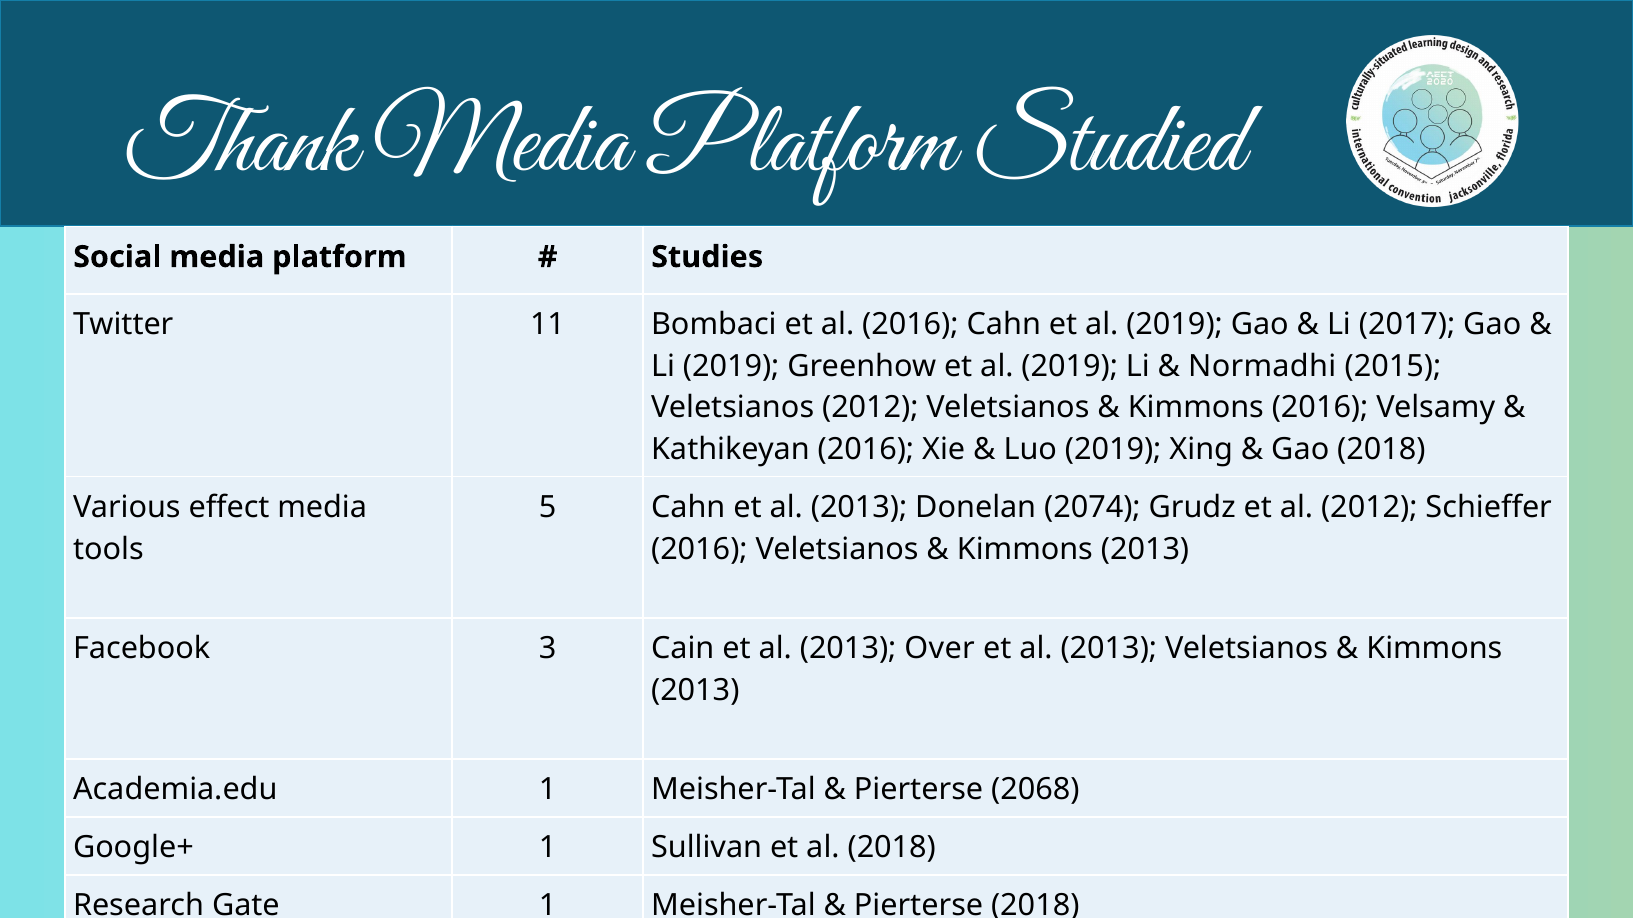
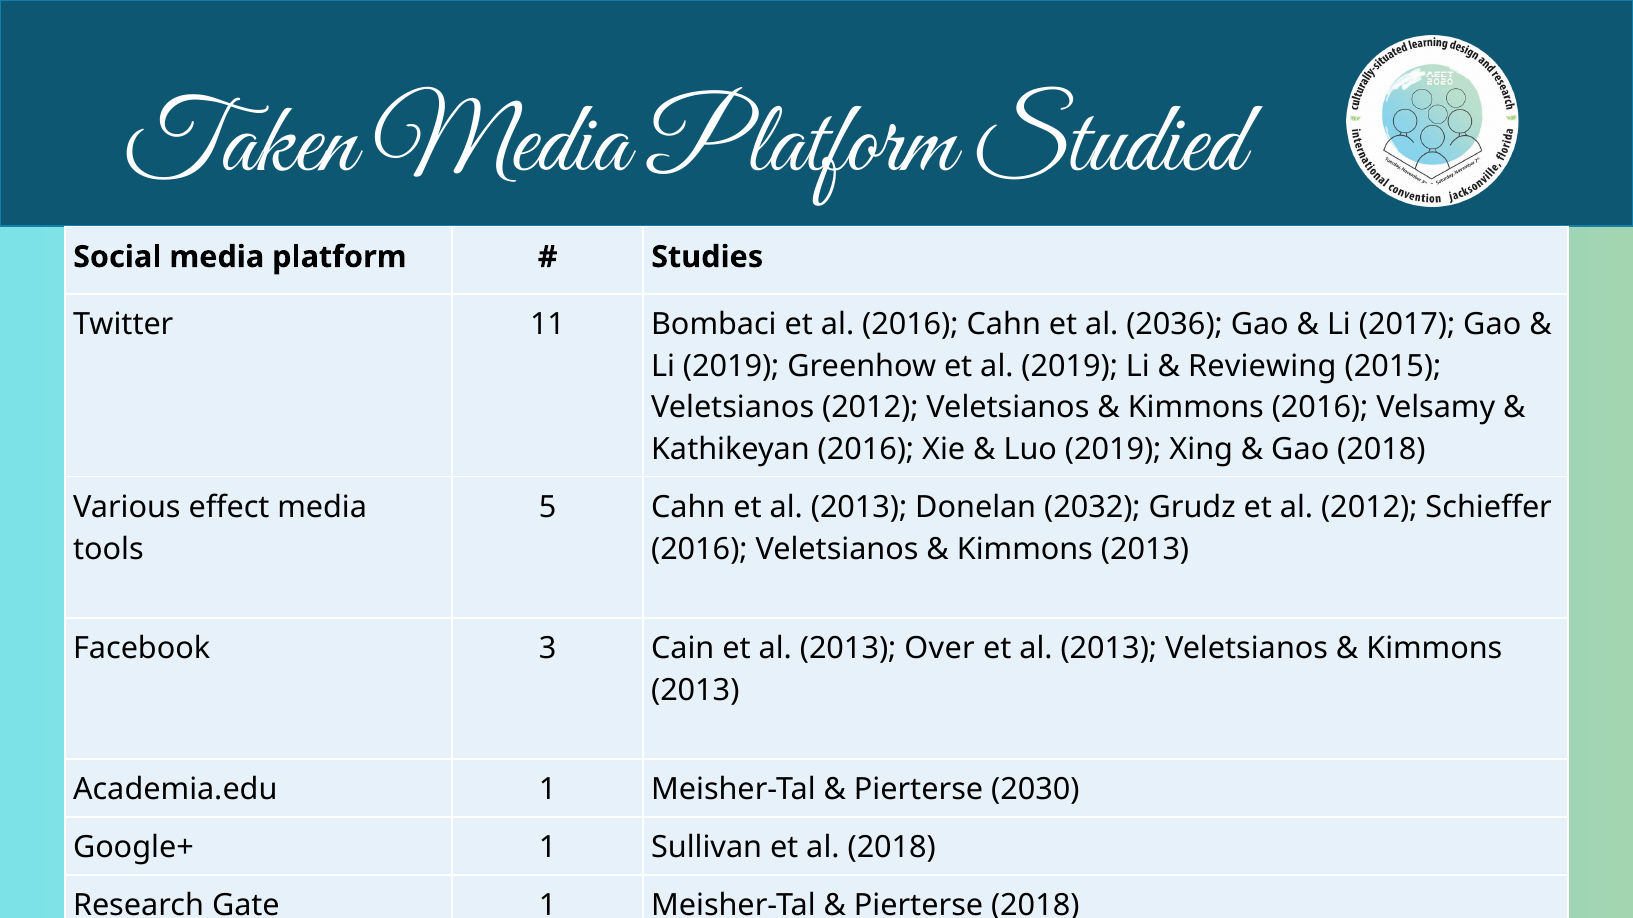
Thank: Thank -> Taken (240, 137)
Cahn et al 2019: 2019 -> 2036 (1175, 325)
Normadhi: Normadhi -> Reviewing (1262, 366)
2074: 2074 -> 2032 (1092, 508)
2068: 2068 -> 2030 (1035, 790)
